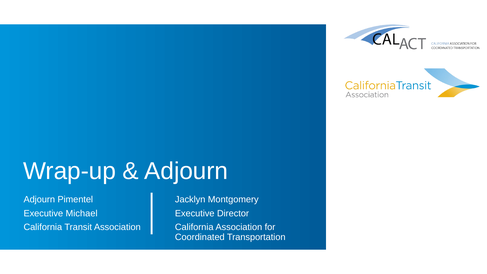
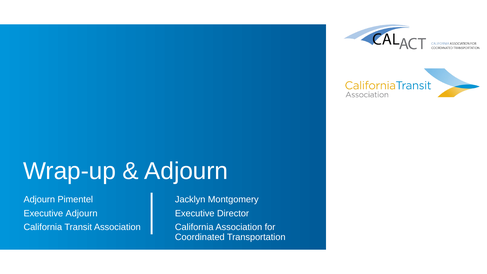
Executive Michael: Michael -> Adjourn (82, 213)
